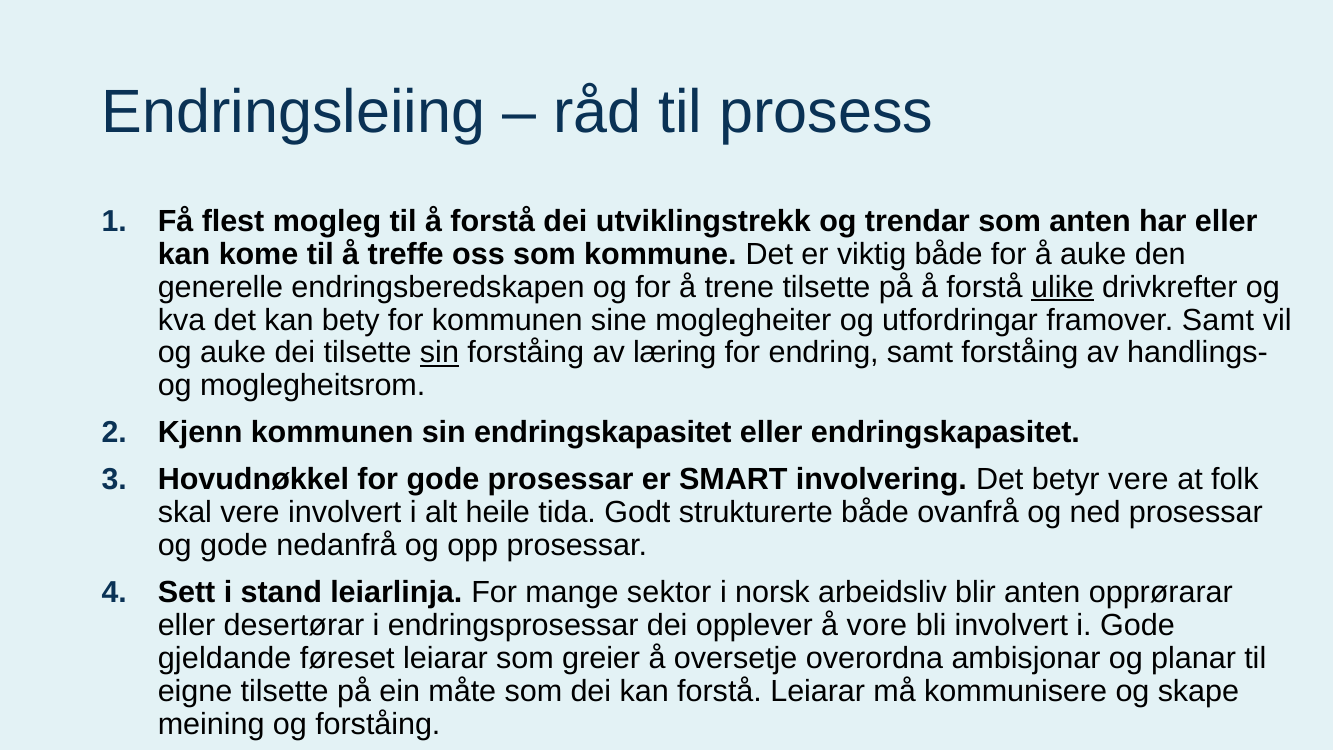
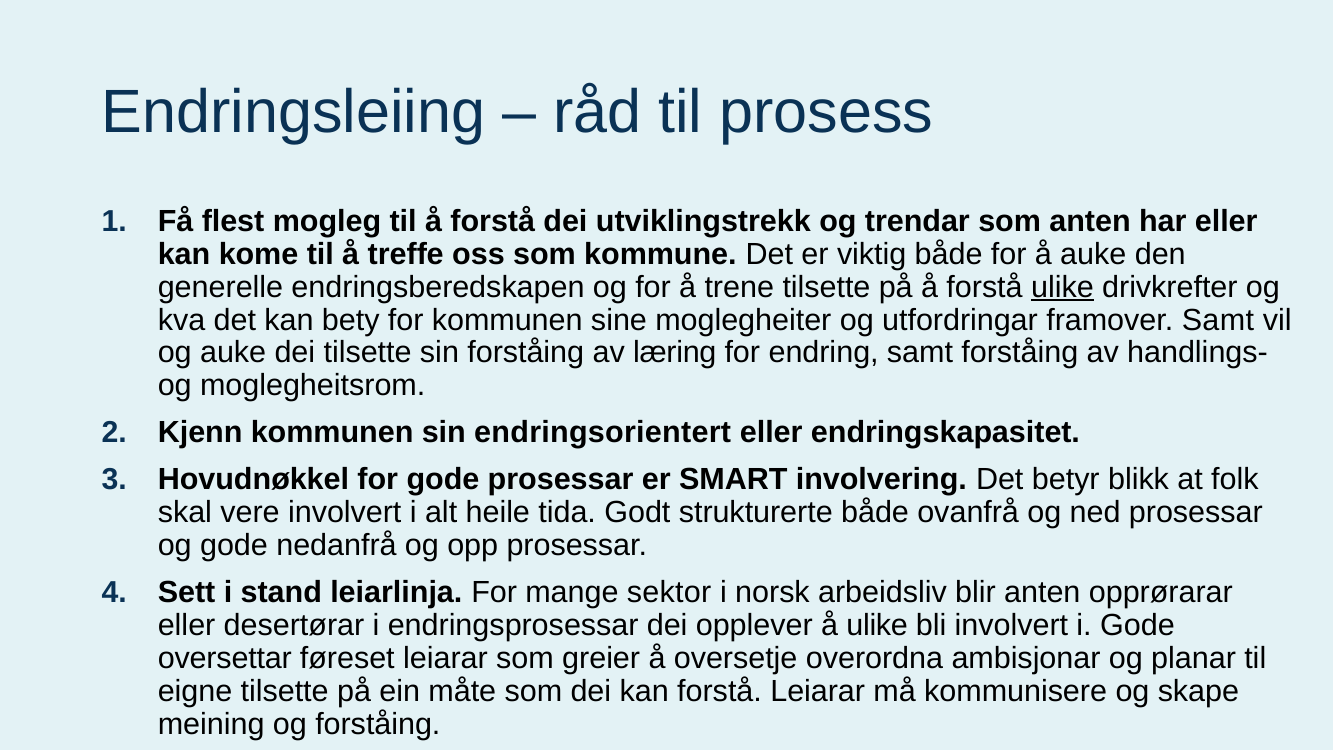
sin underline: present -> none (439, 353)
sin endringskapasitet: endringskapasitet -> endringsorientert (603, 433)
betyr vere: vere -> blikk (1139, 480)
å vore: vore -> ulike (877, 625)
gjeldande: gjeldande -> oversettar (225, 658)
